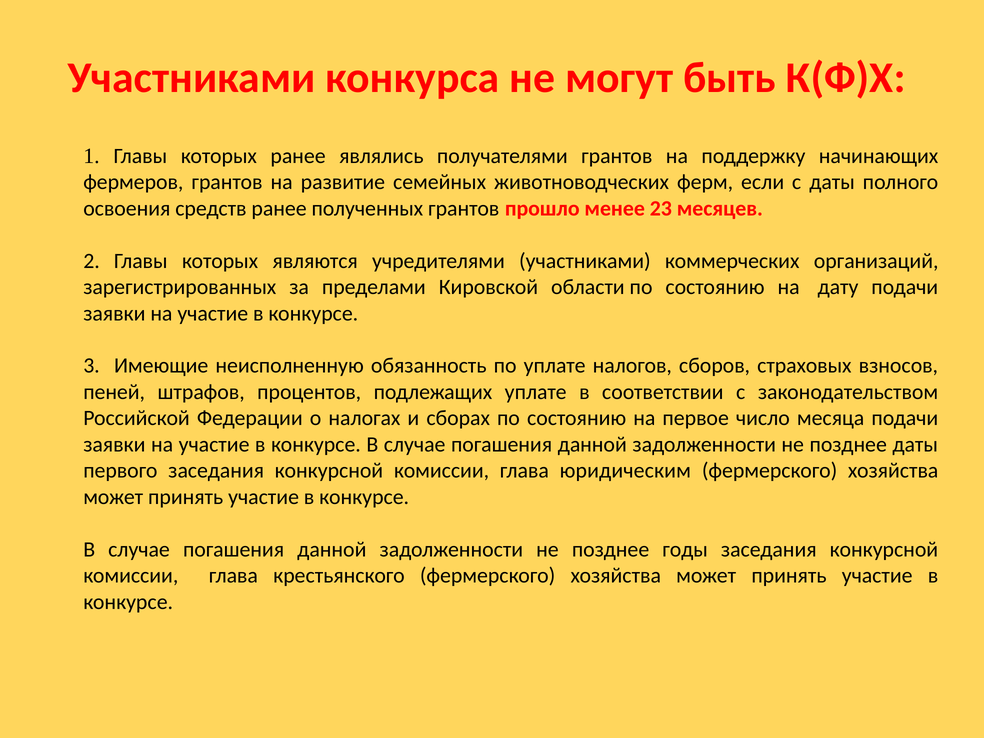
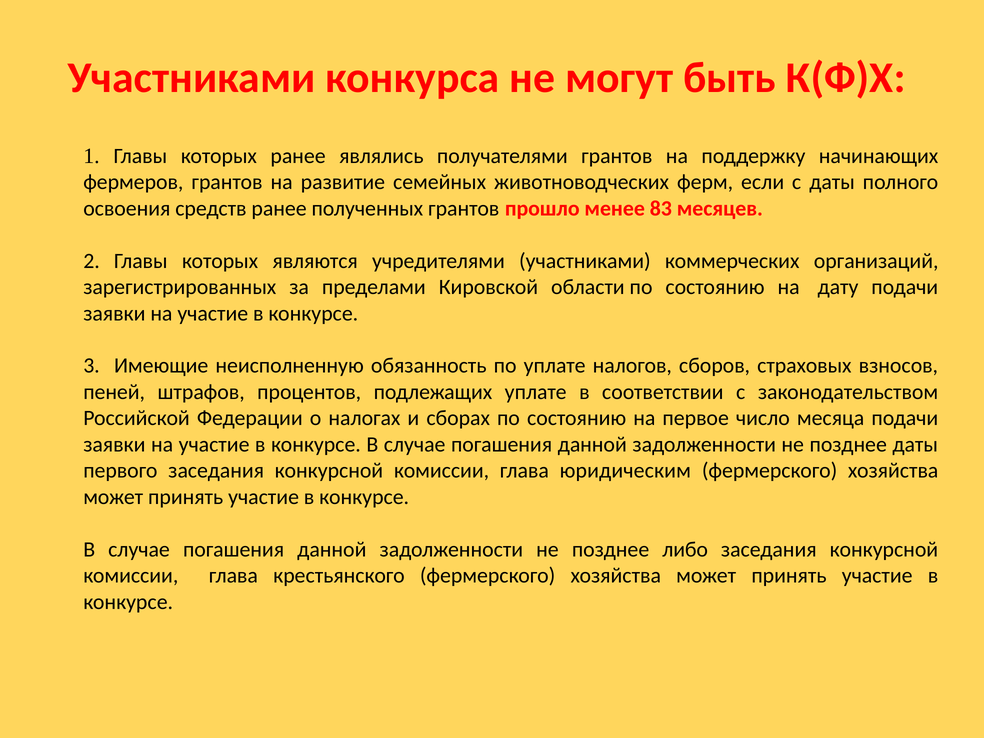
23: 23 -> 83 (661, 208)
годы: годы -> либо (685, 549)
